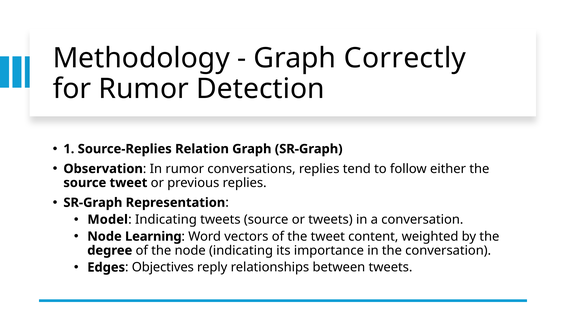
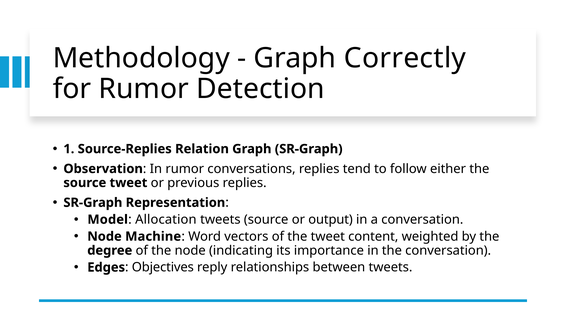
Indicating: Indicating -> Allocation (166, 220)
or tweets: tweets -> output (331, 220)
Learning: Learning -> Machine (153, 237)
